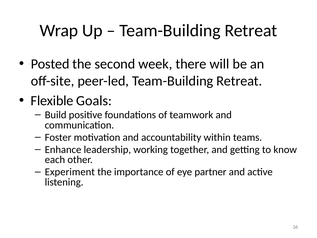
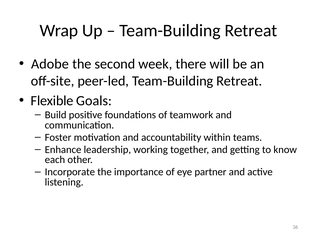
Posted: Posted -> Adobe (50, 64)
Experiment: Experiment -> Incorporate (70, 172)
